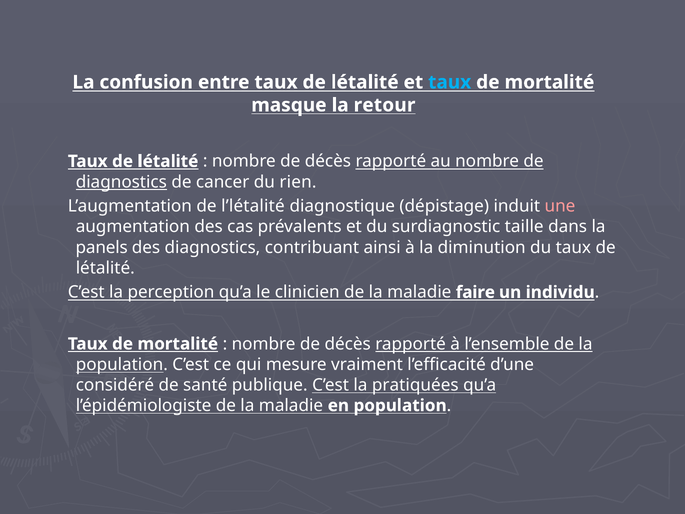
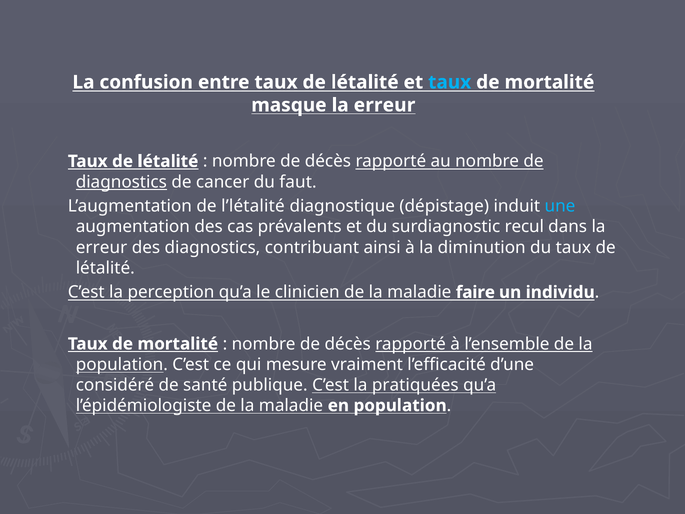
masque la retour: retour -> erreur (384, 105)
rien: rien -> faut (298, 182)
une colour: pink -> light blue (560, 206)
taille: taille -> recul (524, 227)
panels: panels -> erreur (102, 247)
